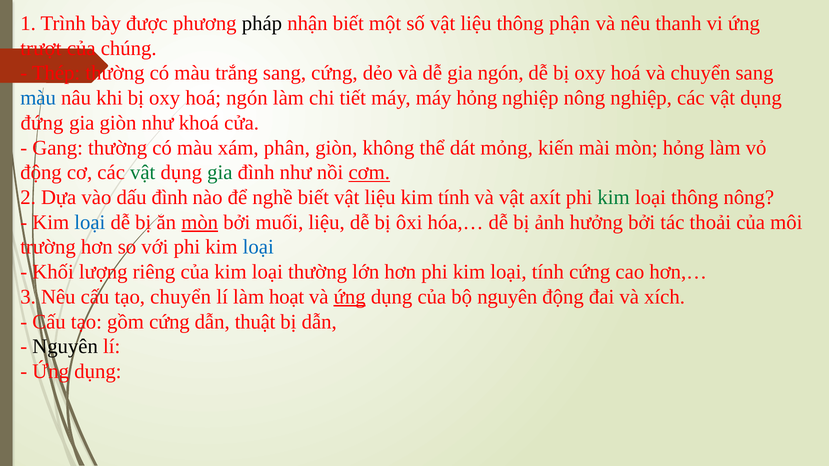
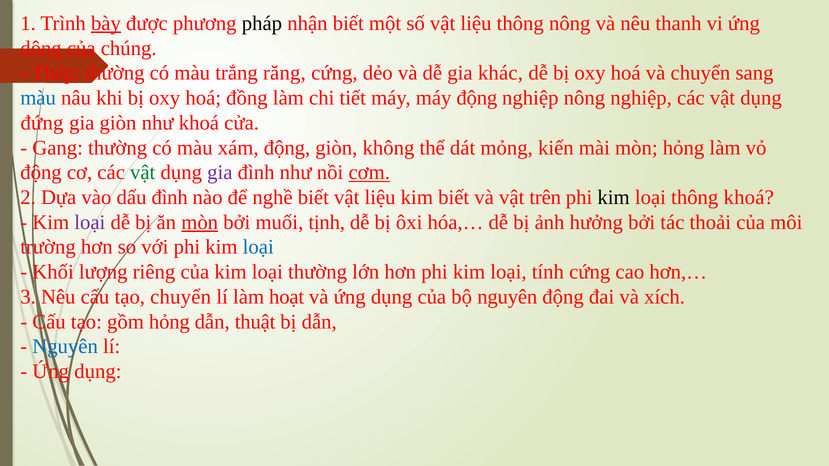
bày underline: none -> present (106, 23)
thông phận: phận -> nông (570, 23)
trượt: trượt -> dộng (41, 48)
trắng sang: sang -> răng (284, 73)
gia ngón: ngón -> khác (500, 73)
hoá ngón: ngón -> đồng (247, 98)
máy hỏng: hỏng -> động (477, 98)
xám phân: phân -> động (287, 148)
gia colour: green -> purple (220, 173)
kim tính: tính -> biết (454, 198)
axít: axít -> trên (545, 198)
kim colour: green -> black (614, 198)
thông nông: nông -> khoá (749, 198)
loại colour: blue -> purple (90, 222)
muối liệu: liệu -> tịnh (327, 222)
ứng underline: present -> none (350, 297)
gồm cứng: cứng -> hỏng (169, 322)
Nguyên colour: black -> blue (65, 347)
